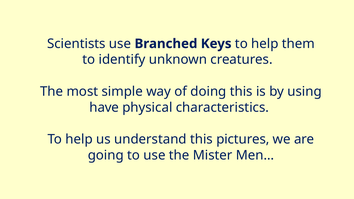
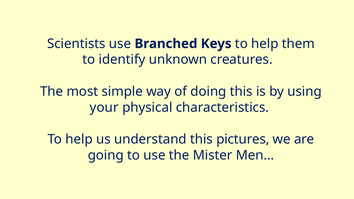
have: have -> your (104, 107)
